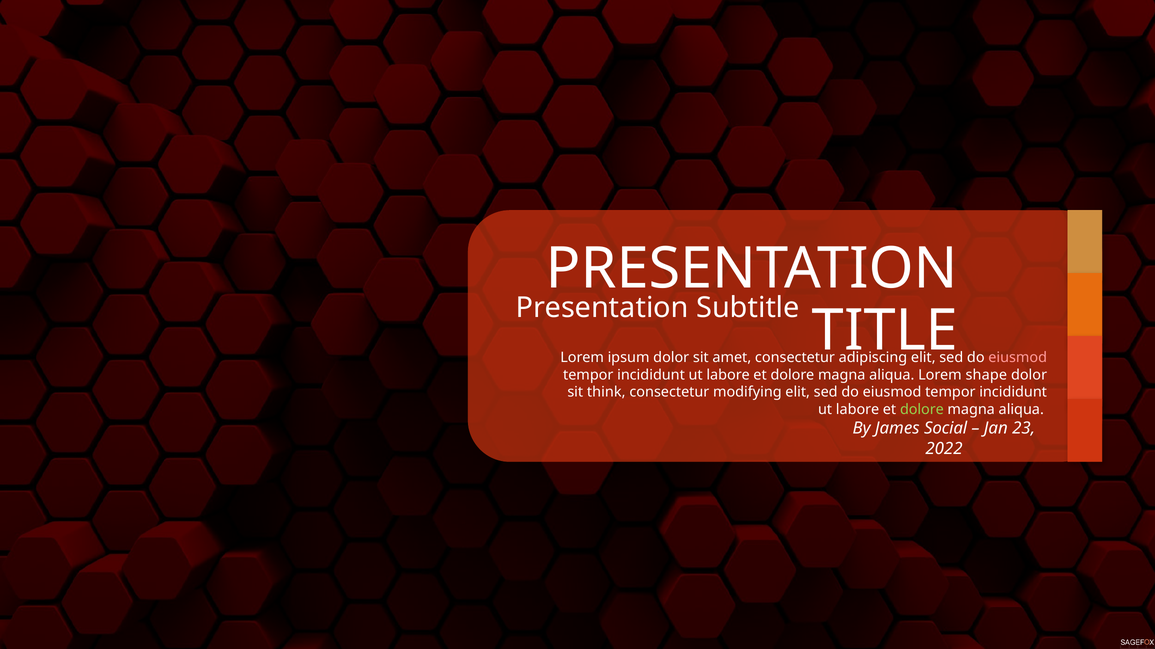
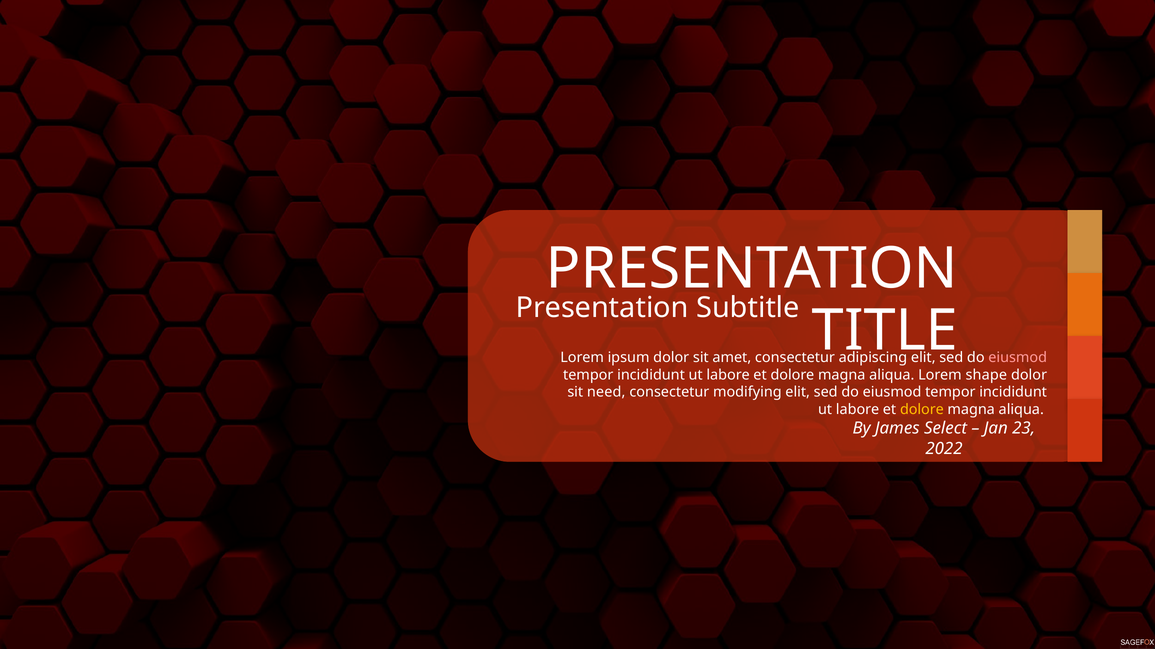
think: think -> need (606, 393)
dolore colour: light green -> yellow (922, 410)
Social: Social -> Select (946, 429)
